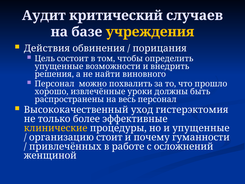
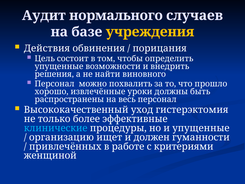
критический: критический -> нормального (116, 15)
клинические colour: yellow -> light blue (56, 128)
стоит: стоит -> ищет (109, 137)
почему: почему -> должен (152, 137)
осложнений: осложнений -> критериями (184, 146)
